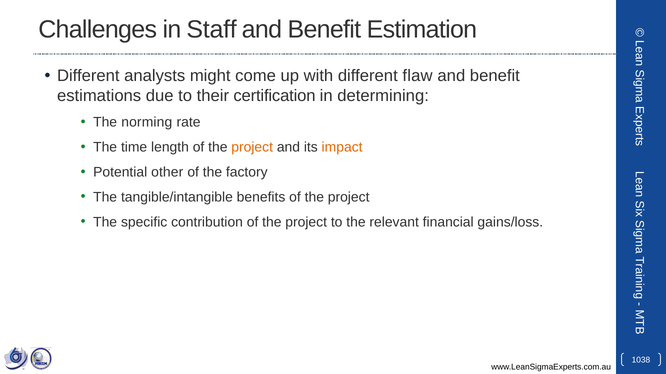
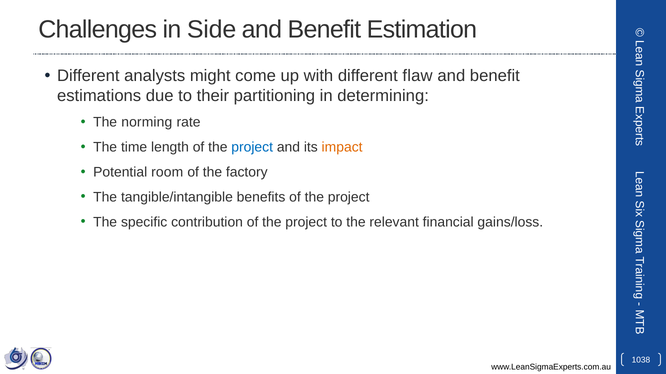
Staff: Staff -> Side (212, 30)
certification: certification -> partitioning (274, 96)
project colour: orange -> blue (252, 148)
other: other -> room (167, 173)
